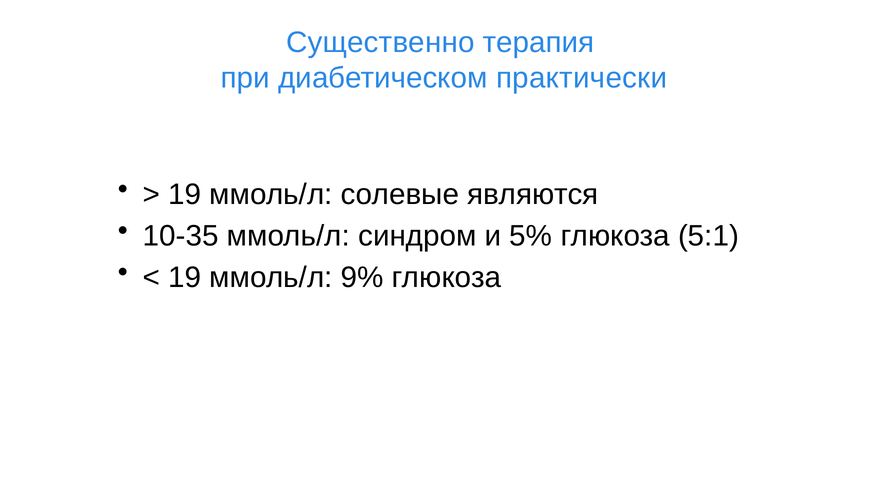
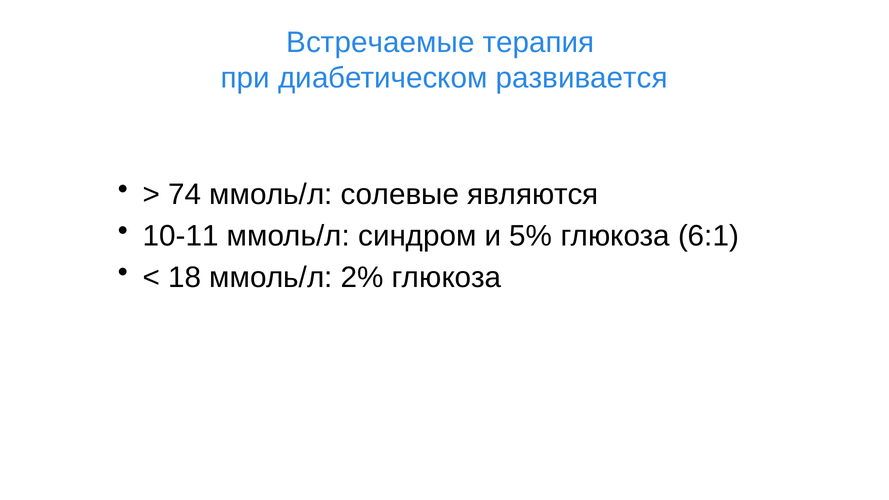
Существенно: Существенно -> Встречаемые (380, 43)
практически: практически -> развивается (582, 78)
19: 19 -> 74 (185, 194)
10-35: 10-35 -> 10-11 (181, 236)
5:1: 5:1 -> 6:1 (709, 236)
19: 19 -> 18 (185, 277)
9%: 9% -> 2% (362, 277)
